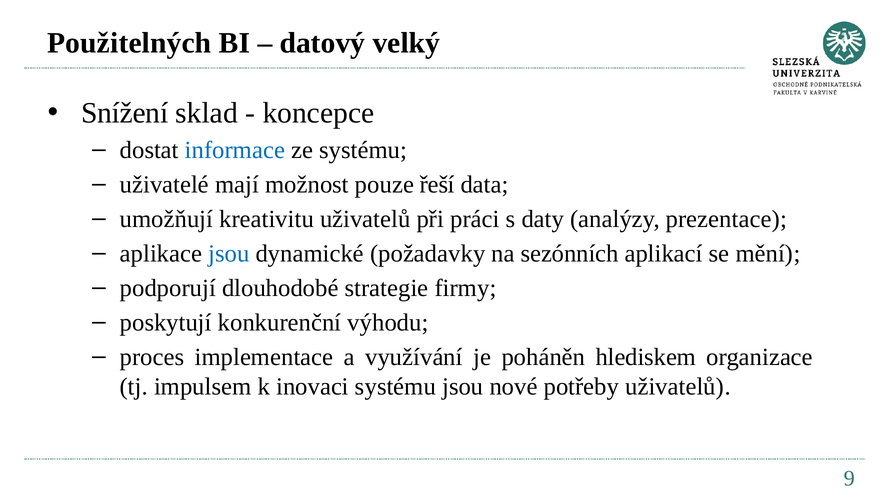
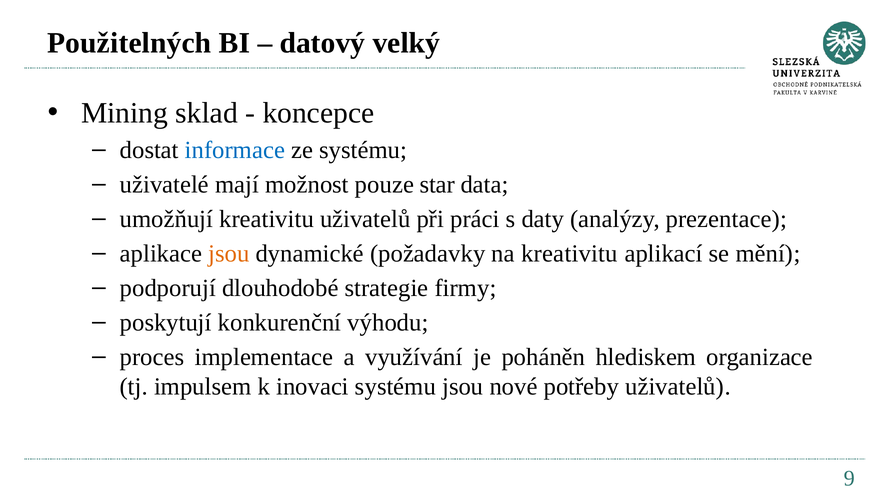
Snížení: Snížení -> Mining (125, 113)
řeší: řeší -> star (437, 185)
jsou colour: blue -> orange (229, 254)
na sezónních: sezónních -> kreativitu (569, 254)
